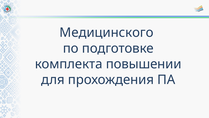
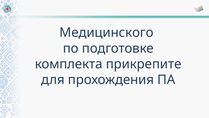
повышении: повышении -> прикрепите (144, 64)
